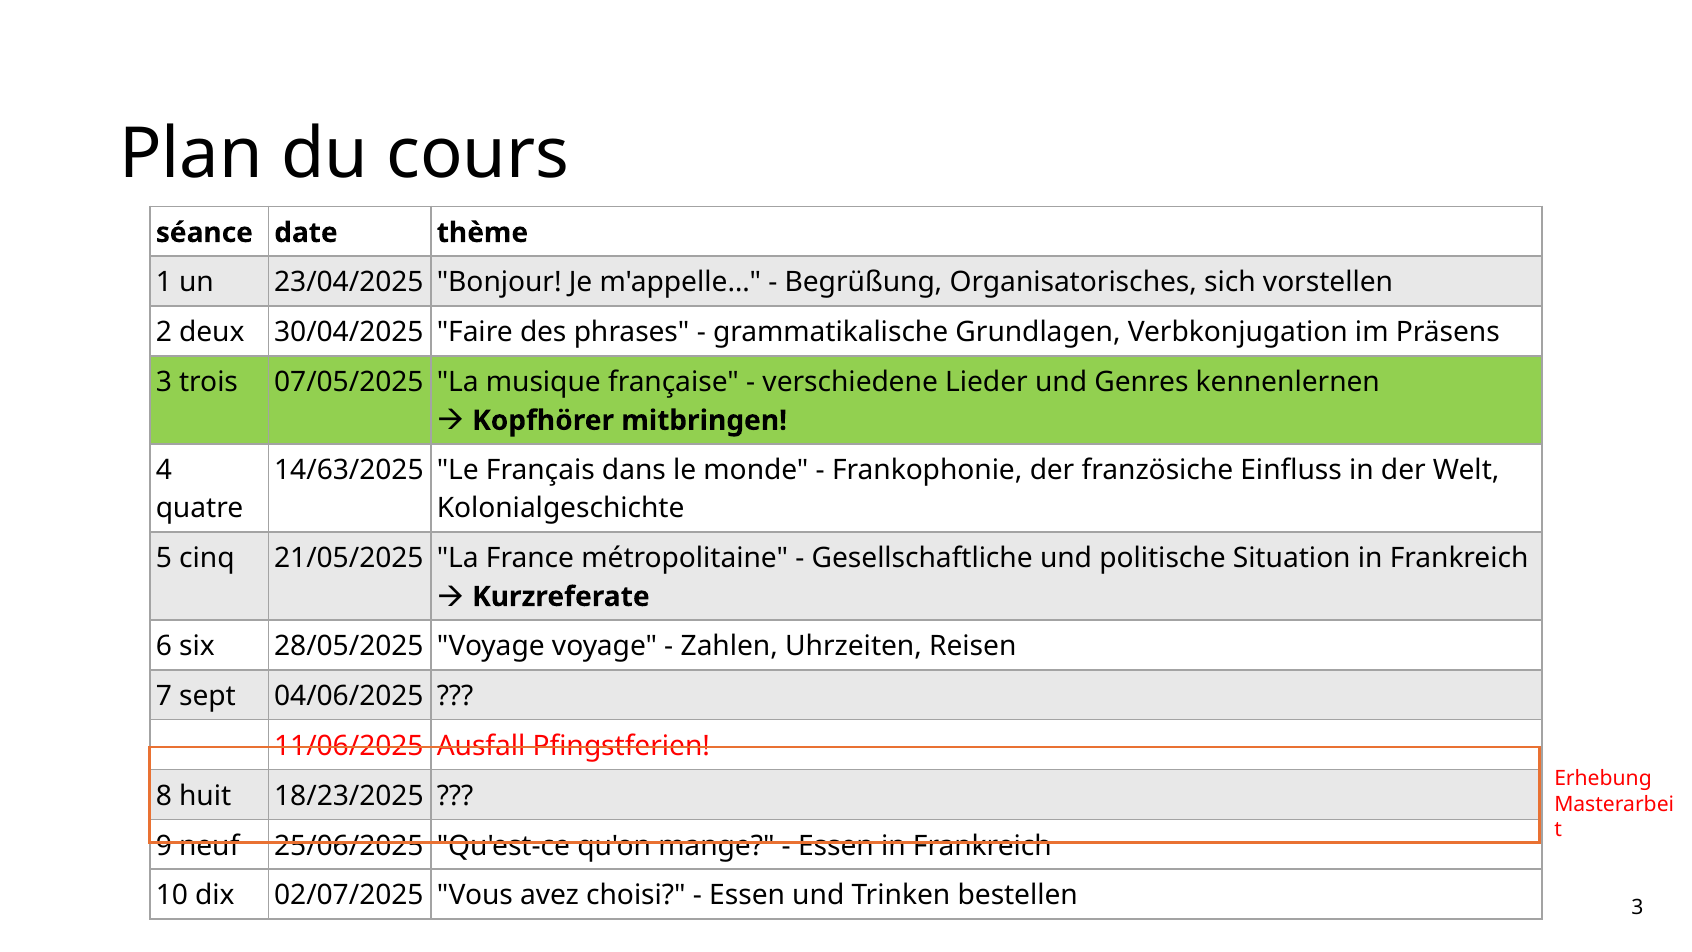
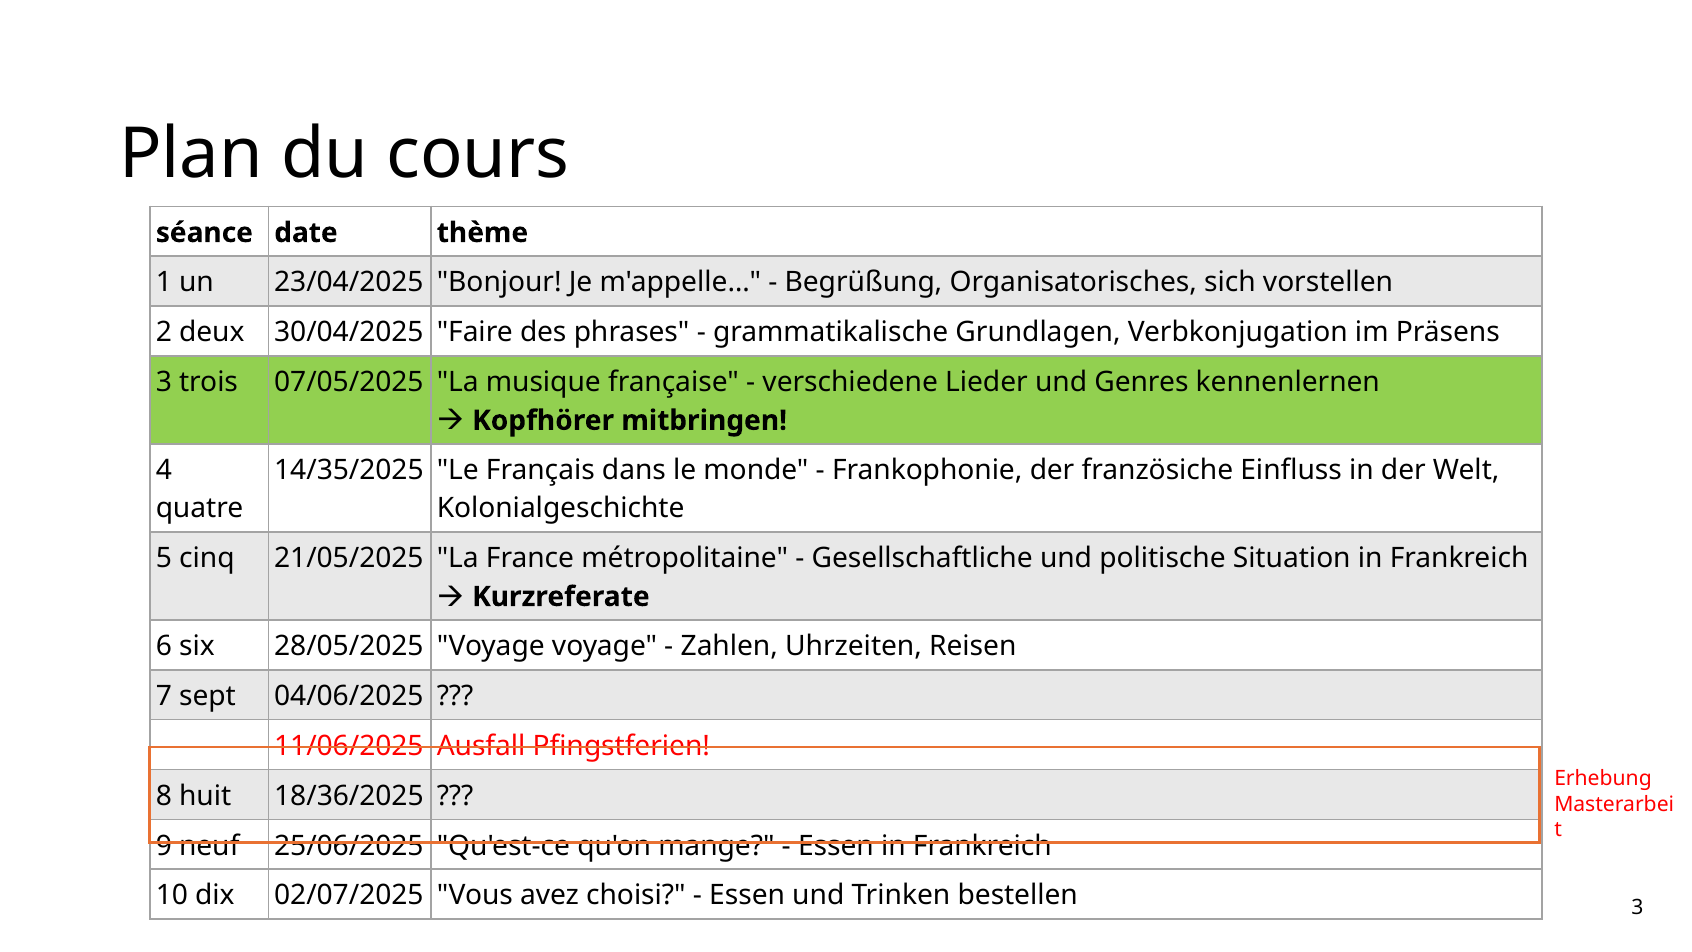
14/63/2025: 14/63/2025 -> 14/35/2025 (349, 470)
18/23/2025: 18/23/2025 -> 18/36/2025 (349, 796)
